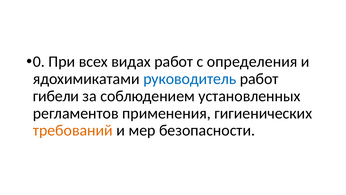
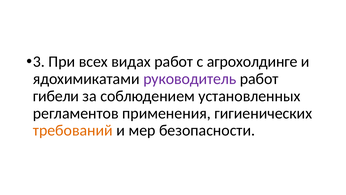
0: 0 -> 3 (39, 62)
определения: определения -> агрохолдинге (252, 62)
руководитель colour: blue -> purple (190, 79)
